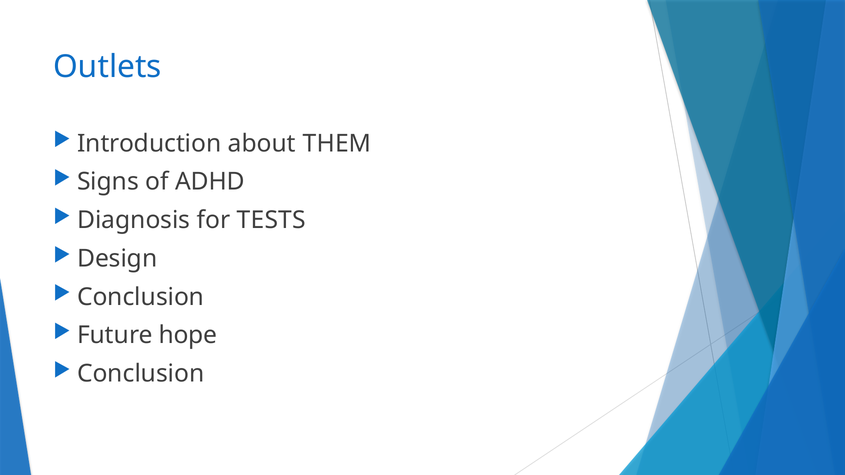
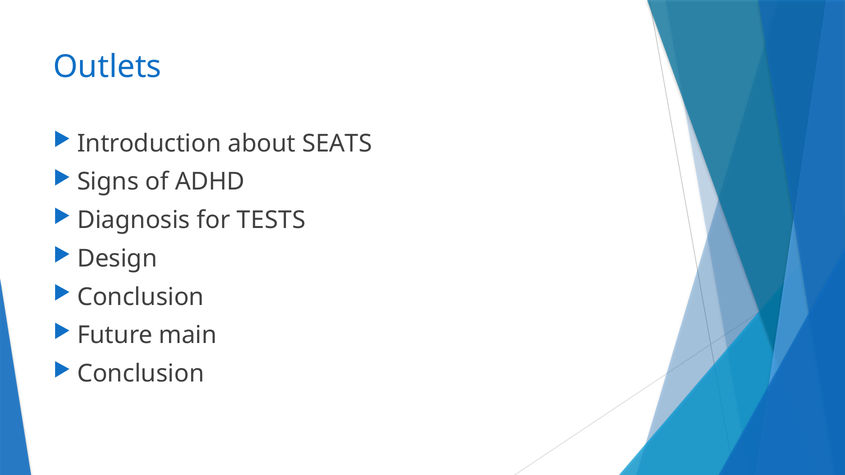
THEM: THEM -> SEATS (337, 144)
hope: hope -> main (188, 336)
